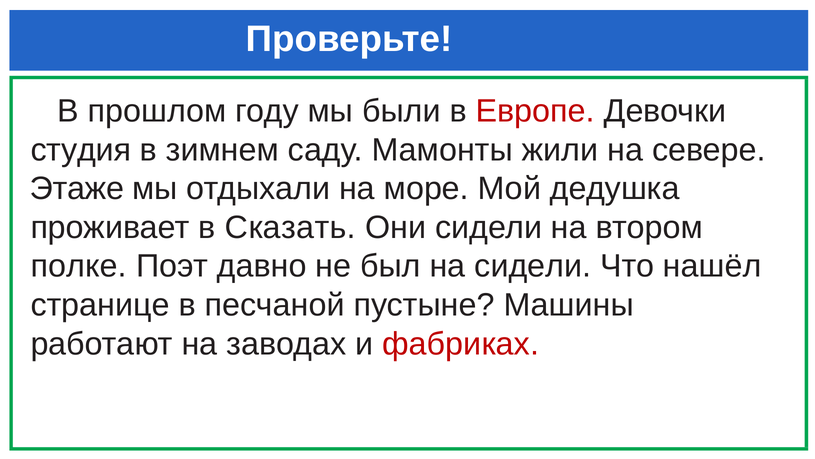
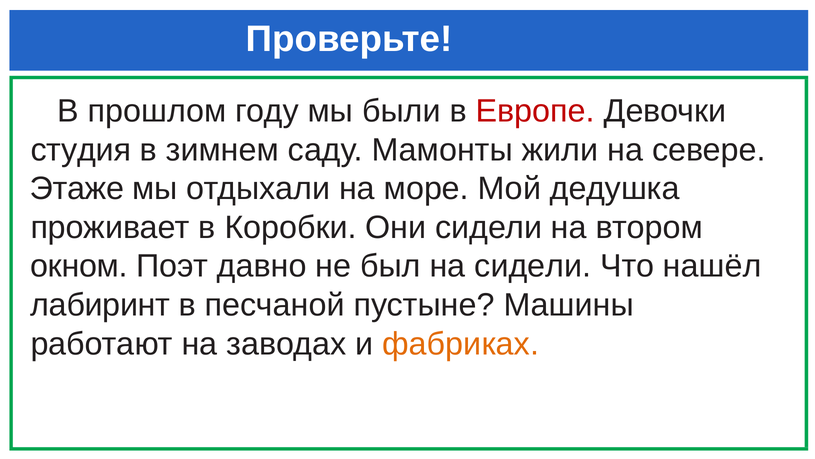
Сказать: Сказать -> Коробки (291, 227)
полке: полке -> окном (79, 266)
странице: странице -> лабиринт (100, 305)
фабриках colour: red -> orange (461, 344)
